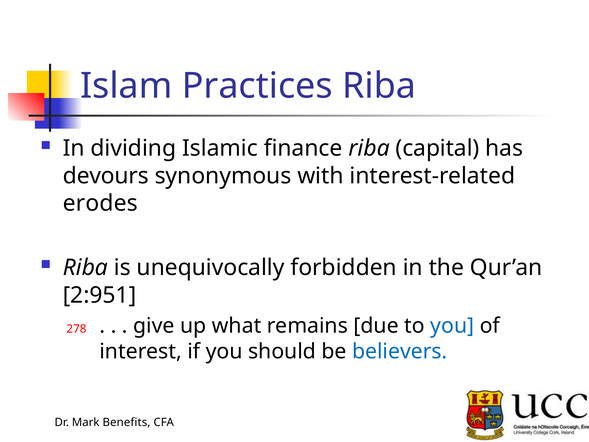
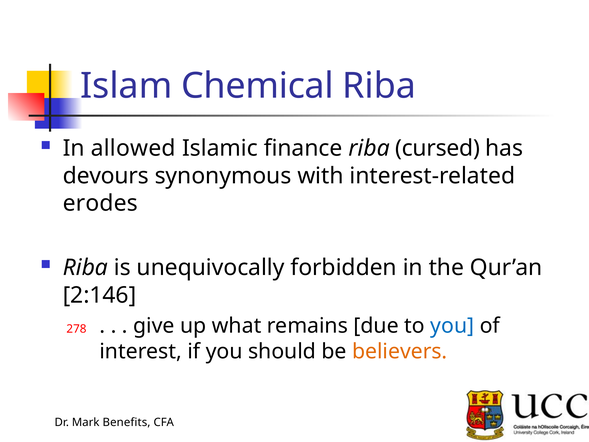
Practices: Practices -> Chemical (257, 86)
dividing: dividing -> allowed (133, 148)
capital: capital -> cursed (438, 148)
2:951: 2:951 -> 2:146 (99, 295)
believers colour: blue -> orange (400, 351)
